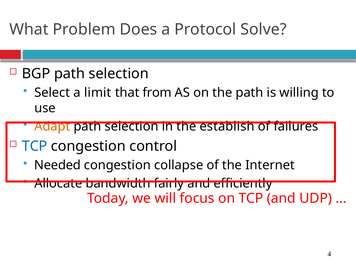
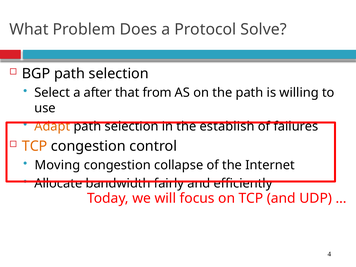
limit: limit -> after (98, 93)
TCP colour: blue -> orange (35, 146)
Needed: Needed -> Moving (57, 165)
